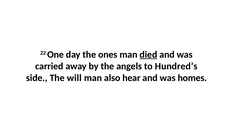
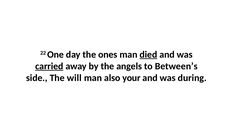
carried underline: none -> present (49, 66)
Hundred’s: Hundred’s -> Between’s (176, 66)
hear: hear -> your (131, 78)
homes: homes -> during (192, 78)
